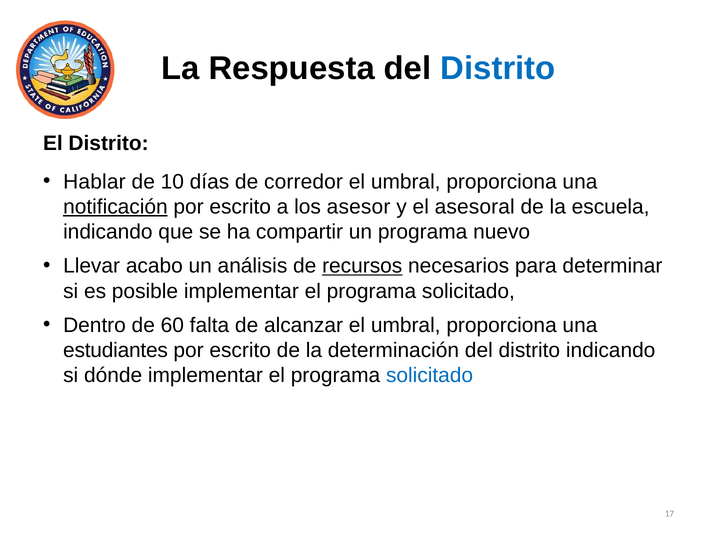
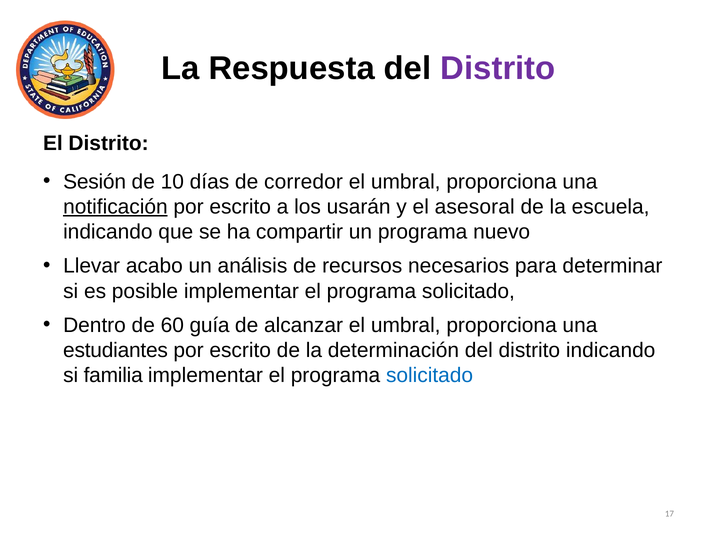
Distrito colour: blue -> purple (498, 69)
Hablar: Hablar -> Sesión (95, 182)
asesor: asesor -> usarán (359, 207)
recursos underline: present -> none (362, 266)
falta: falta -> guía (210, 325)
dónde: dónde -> familia (113, 375)
